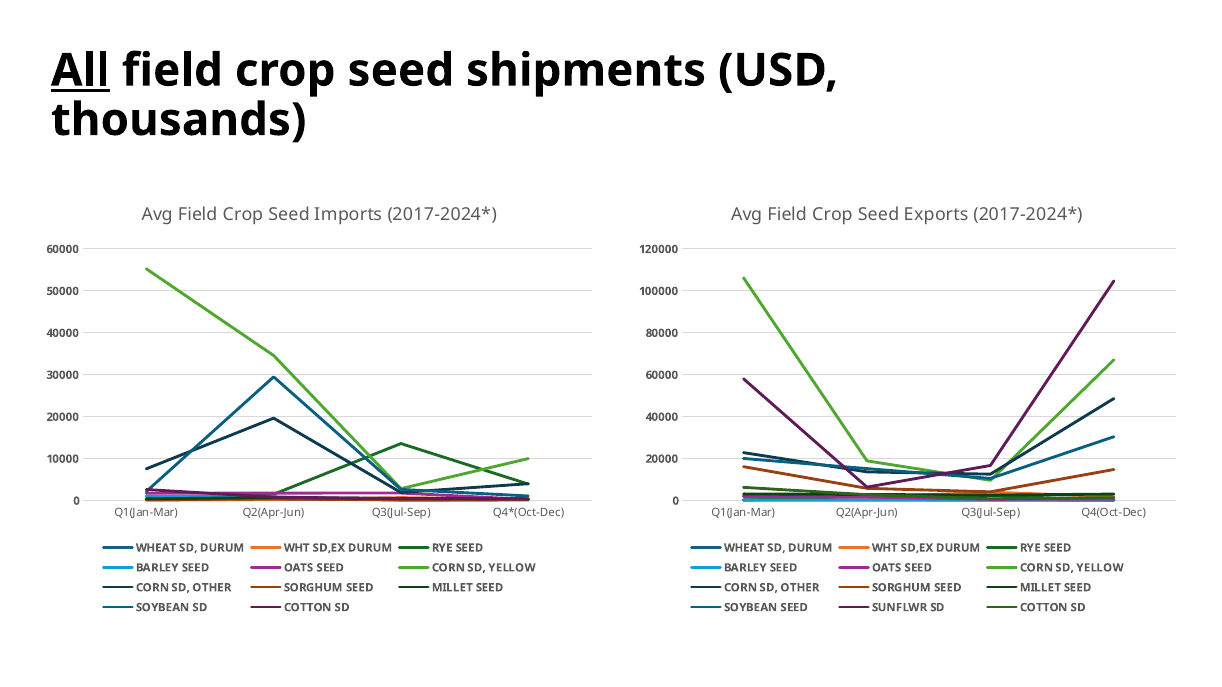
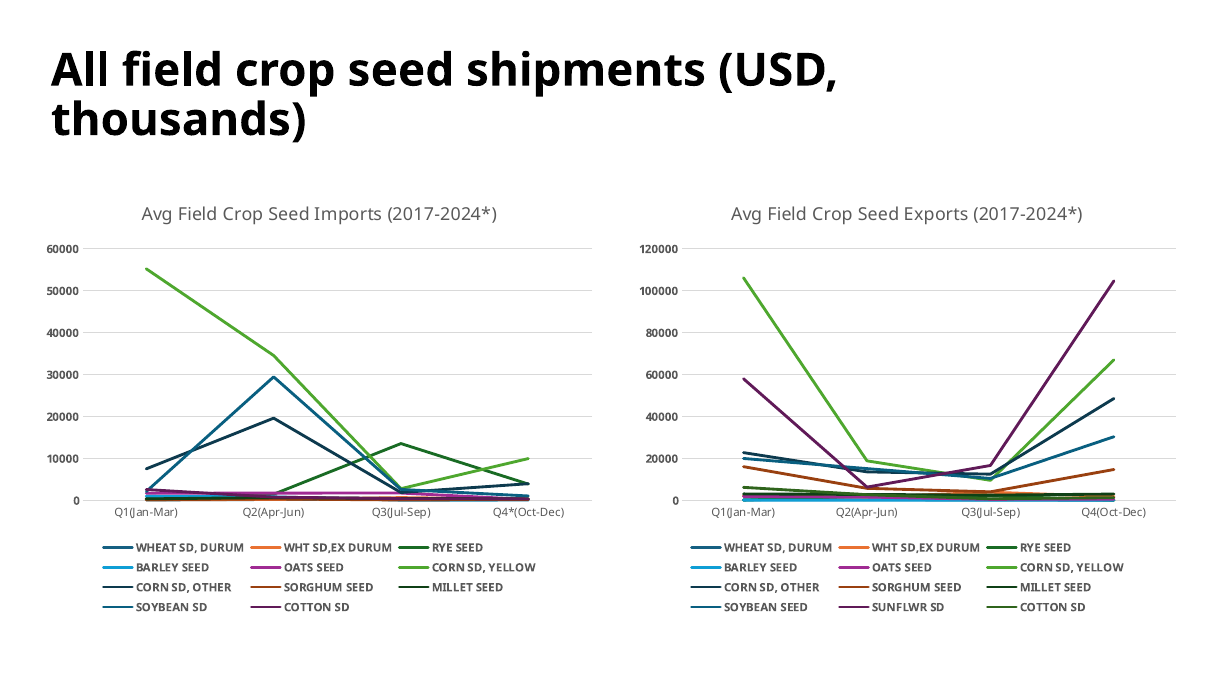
All underline: present -> none (80, 71)
